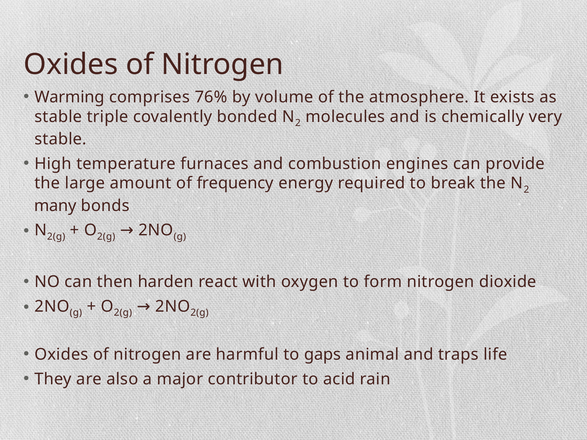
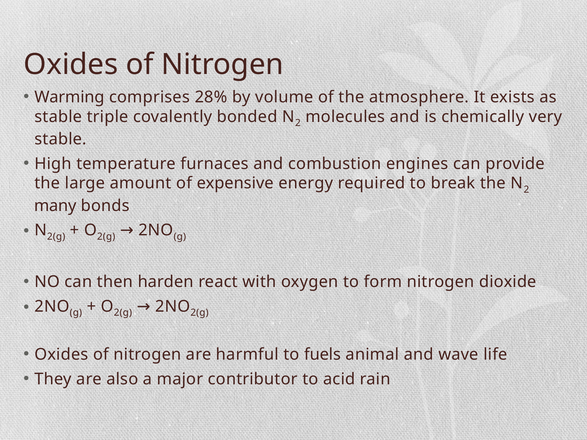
76%: 76% -> 28% (211, 97)
frequency: frequency -> expensive (235, 183)
gaps: gaps -> fuels (323, 355)
traps: traps -> wave (458, 355)
